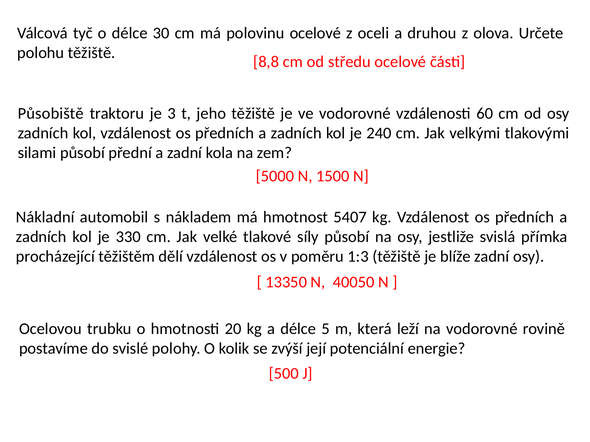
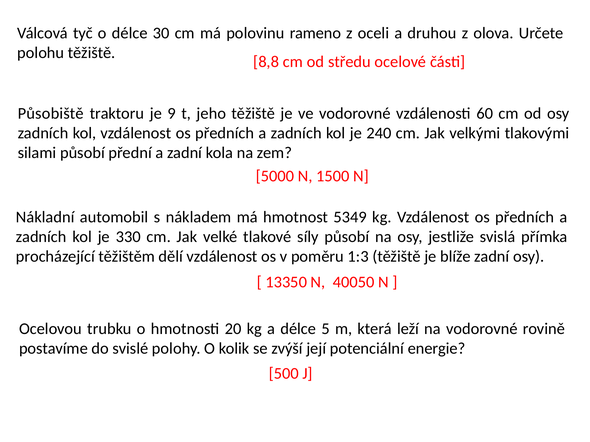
polovinu ocelové: ocelové -> rameno (315, 33)
3: 3 -> 9 (172, 114)
5407: 5407 -> 5349 (350, 217)
